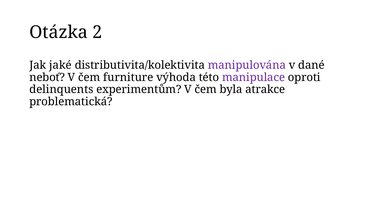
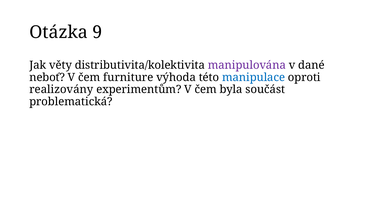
2: 2 -> 9 (97, 32)
jaké: jaké -> věty (60, 65)
manipulace colour: purple -> blue (254, 77)
delinquents: delinquents -> realizovány (61, 89)
atrakce: atrakce -> součást (265, 89)
